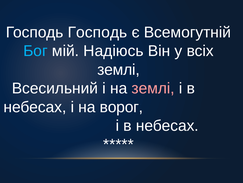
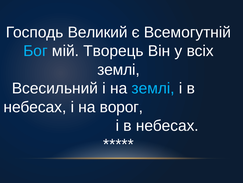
Господь Господь: Господь -> Великий (98, 32)
Надіюсь: Надіюсь -> Творець (113, 51)
землі colour: pink -> light blue (153, 88)
